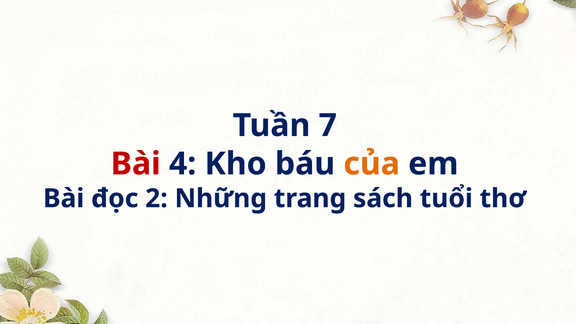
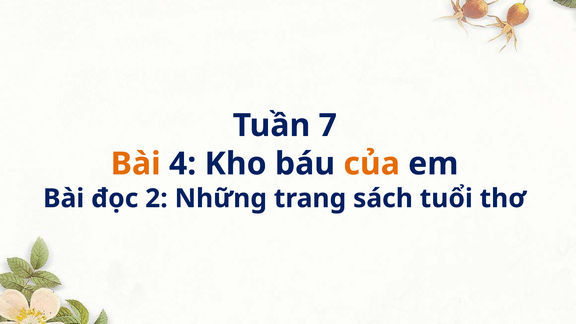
Bài colour: red -> orange (136, 164)
